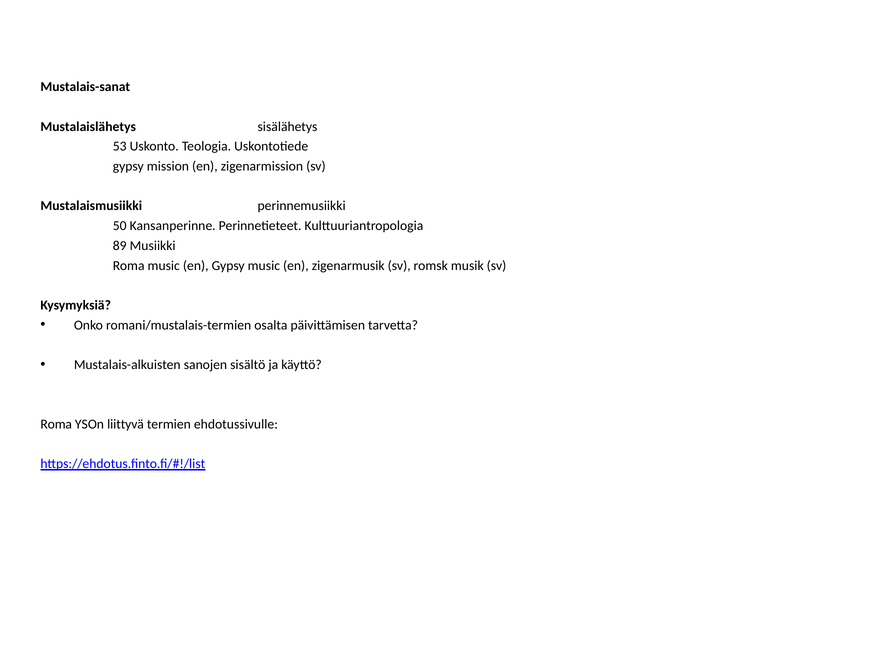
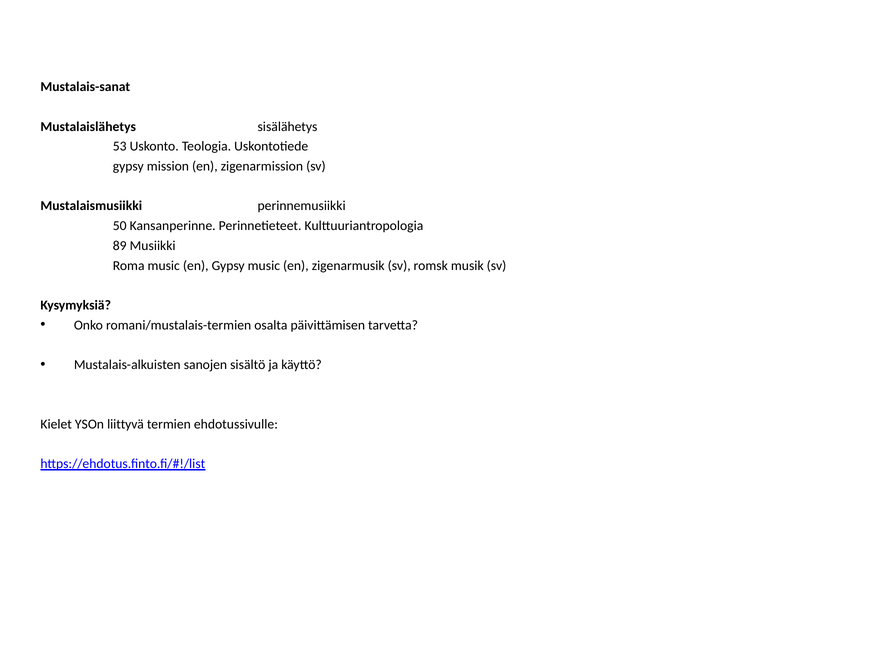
Roma: Roma -> Kielet (56, 424)
